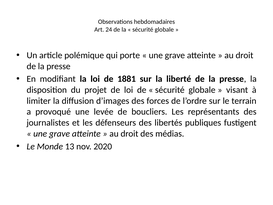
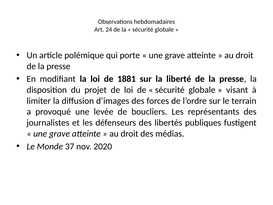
13: 13 -> 37 (70, 146)
